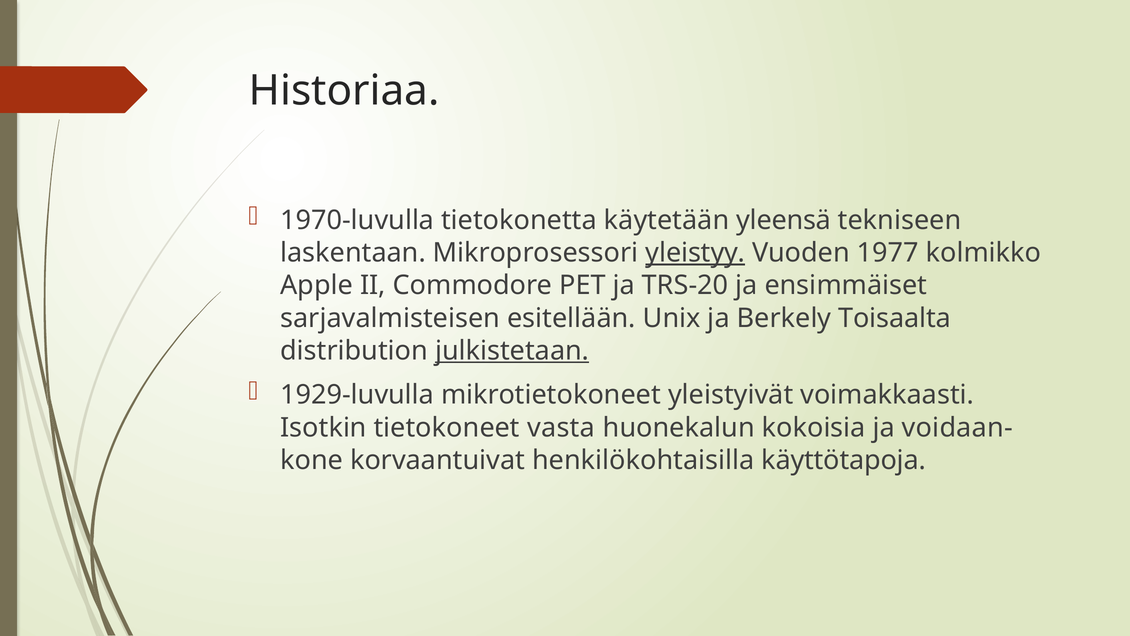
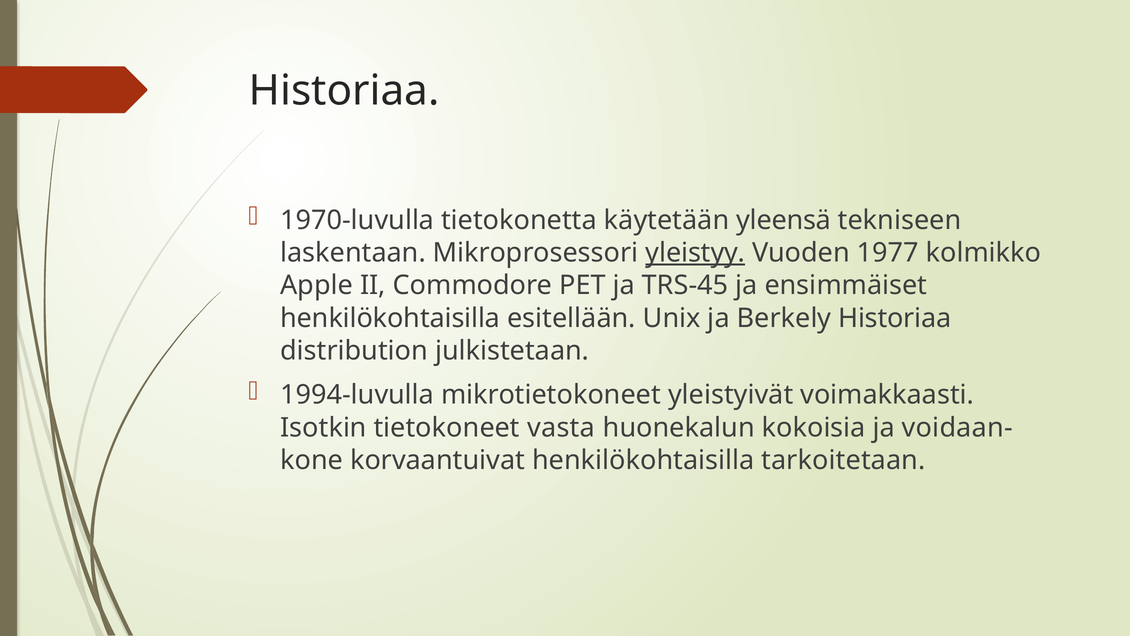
TRS-20: TRS-20 -> TRS-45 (685, 285)
sarjavalmisteisen: sarjavalmisteisen -> henkilökohtaisilla (390, 318)
Berkely Toisaalta: Toisaalta -> Historiaa (895, 318)
julkistetaan underline: present -> none (512, 350)
1929-luvulla: 1929-luvulla -> 1994-luvulla (357, 395)
käyttötapoja: käyttötapoja -> tarkoitetaan (843, 460)
